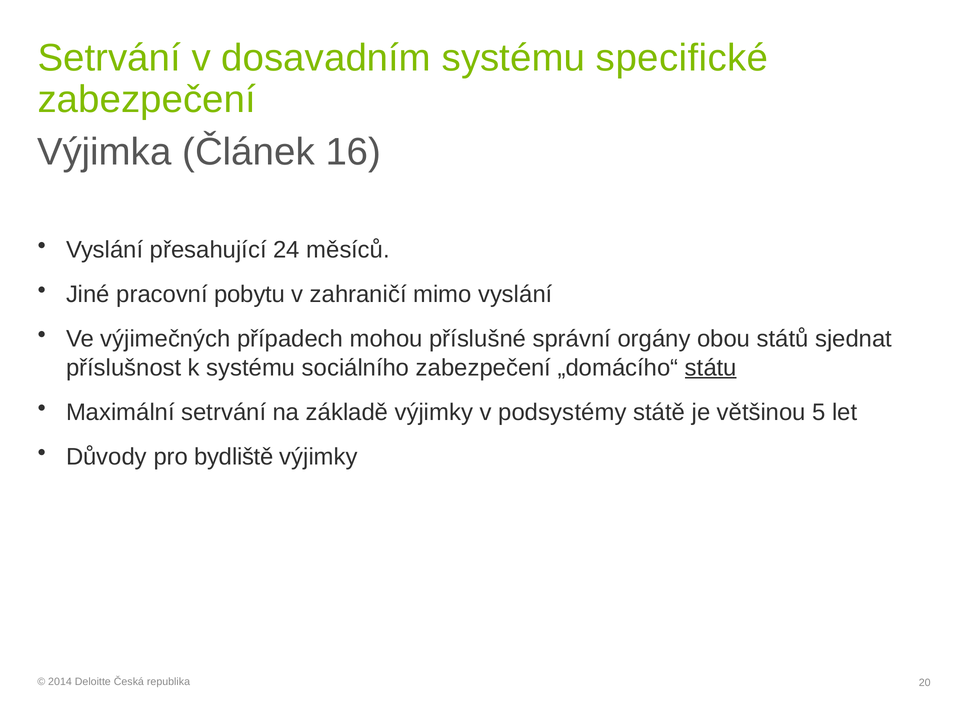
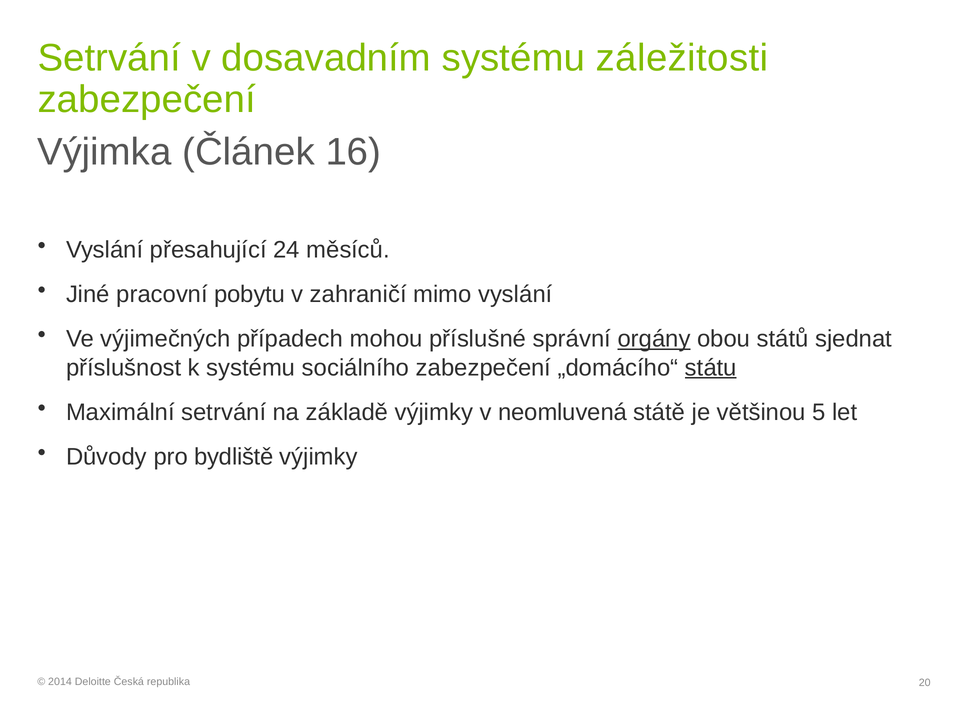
specifické: specifické -> záležitosti (682, 58)
orgány underline: none -> present (654, 339)
podsystémy: podsystémy -> neomluvená (563, 412)
